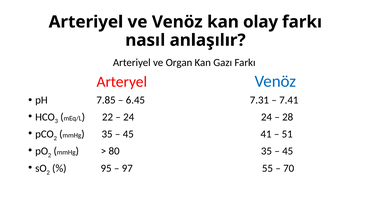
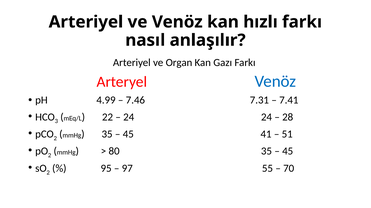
olay: olay -> hızlı (260, 22)
7.85: 7.85 -> 4.99 (106, 101)
6.45: 6.45 -> 7.46 (135, 101)
